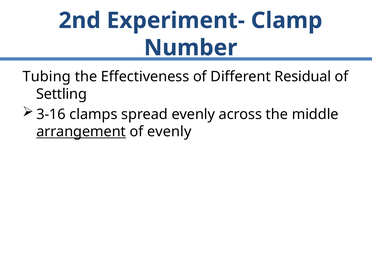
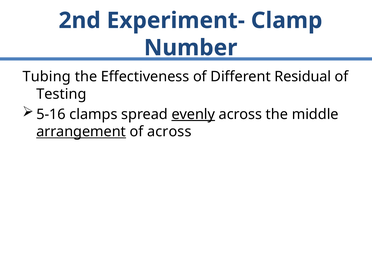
Settling: Settling -> Testing (61, 94)
3-16: 3-16 -> 5-16 (51, 114)
evenly underline: none -> present (193, 114)
of evenly: evenly -> across (169, 132)
